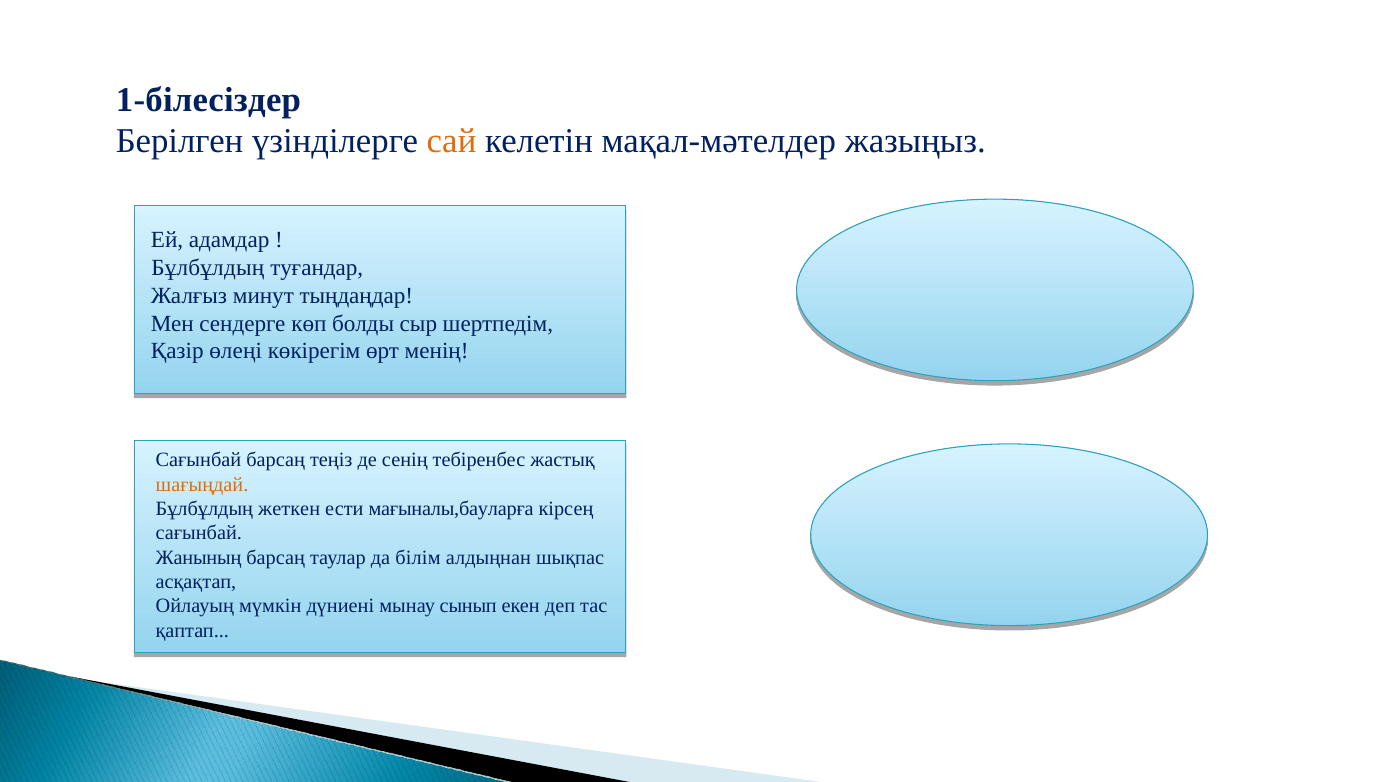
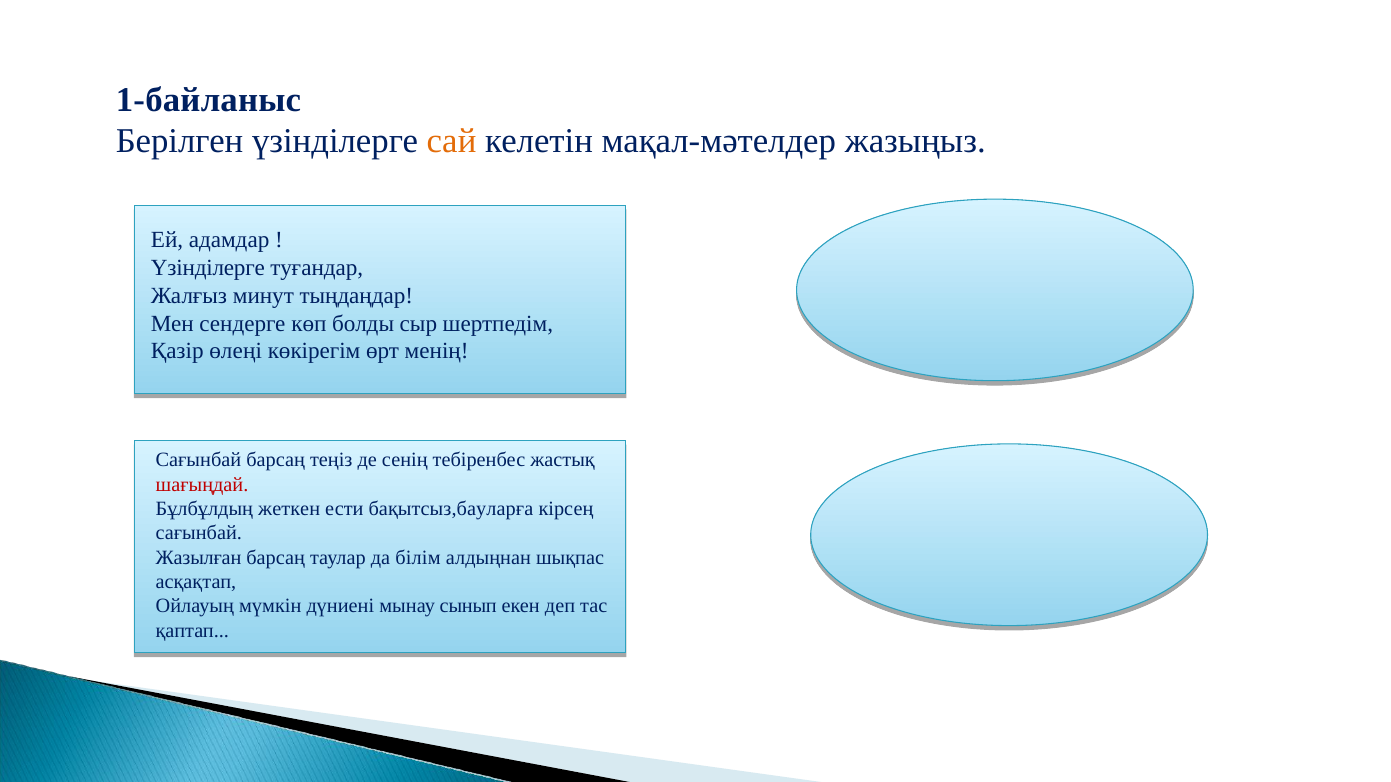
1-білесіздер: 1-білесіздер -> 1-байланыс (208, 100)
Бұлбұлдың: Бұлбұлдың -> Үзінділерге (208, 268)
шағыңдай colour: orange -> red (202, 485)
мағыналы,бауларға: мағыналы,бауларға -> бақытсыз,бауларға (451, 509)
Жанының: Жанының -> Жазылған (199, 558)
